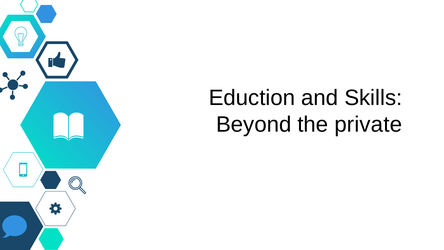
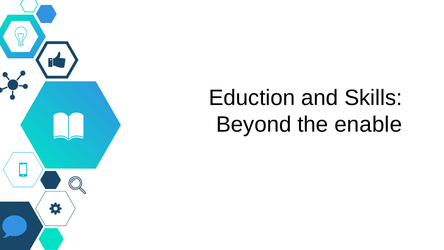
private: private -> enable (368, 124)
